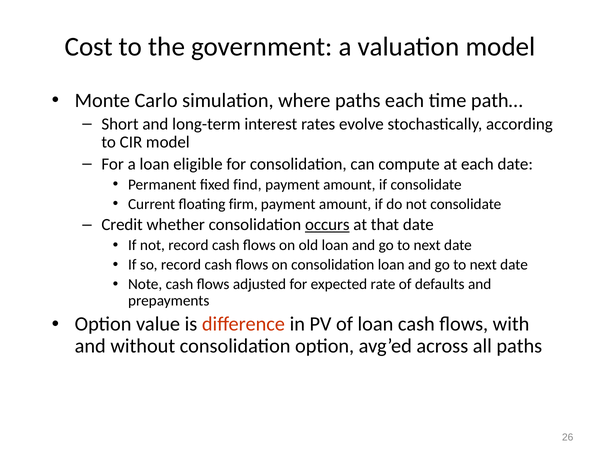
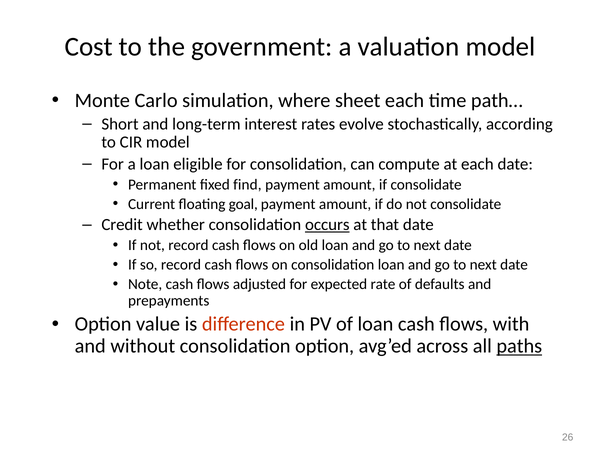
where paths: paths -> sheet (358, 100)
firm: firm -> goal (243, 204)
paths underline: none -> present (519, 346)
